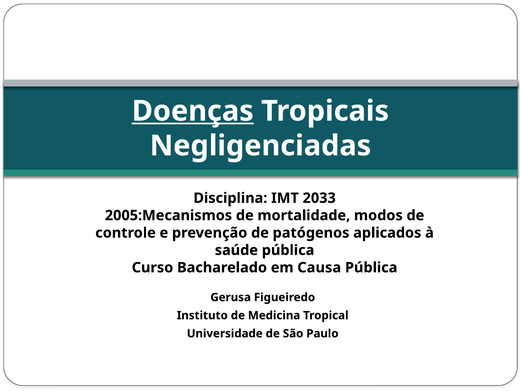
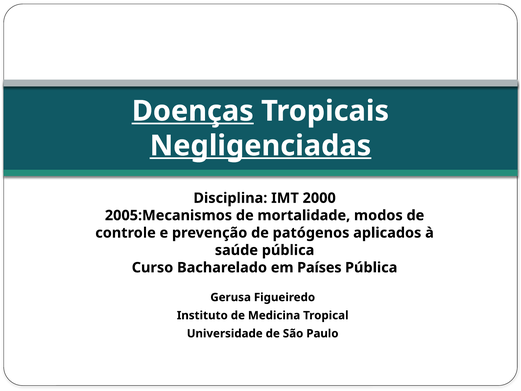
Negligenciadas underline: none -> present (260, 146)
2033: 2033 -> 2000 (319, 198)
Causa: Causa -> Países (319, 267)
